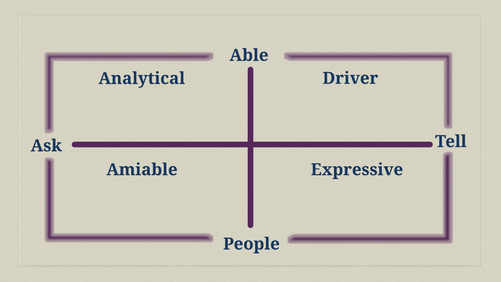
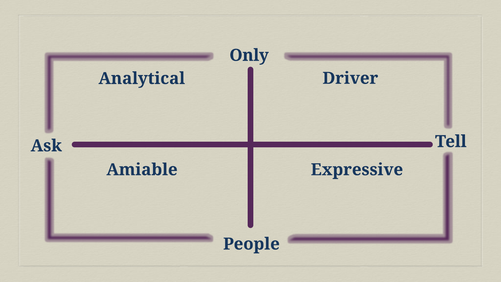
Able: Able -> Only (249, 55)
